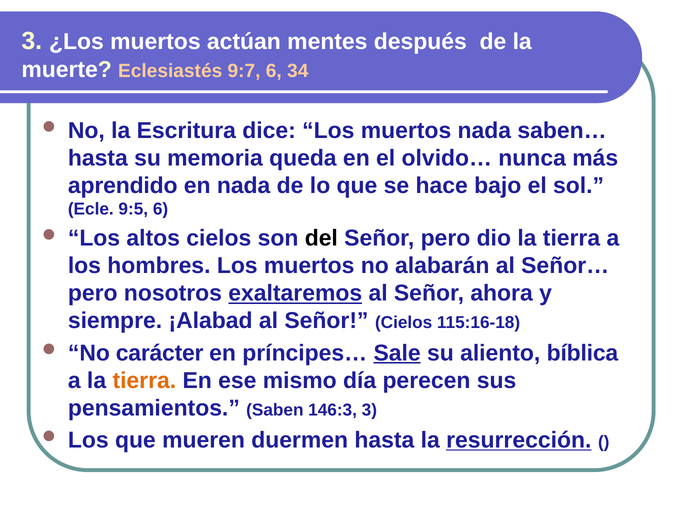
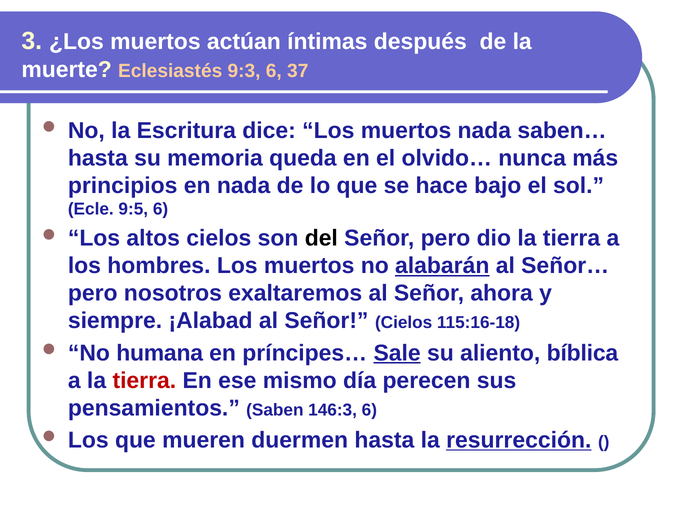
mentes: mentes -> íntimas (327, 42)
9:7: 9:7 -> 9:3 (244, 71)
34: 34 -> 37 (298, 71)
aprendido: aprendido -> principios (123, 186)
alabarán underline: none -> present (442, 266)
exaltaremos underline: present -> none (295, 293)
carácter: carácter -> humana (160, 353)
tierra colour: orange -> red (144, 380)
146:3 3: 3 -> 6 (369, 410)
